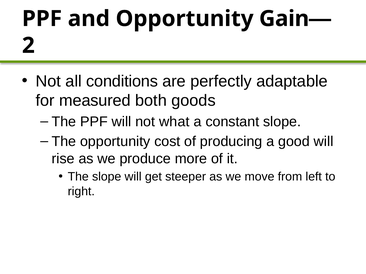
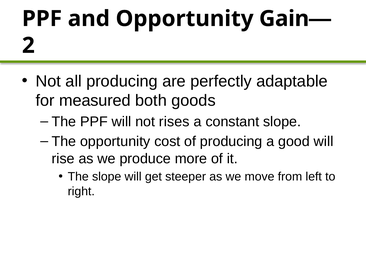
all conditions: conditions -> producing (122, 81)
what: what -> rises (174, 122)
